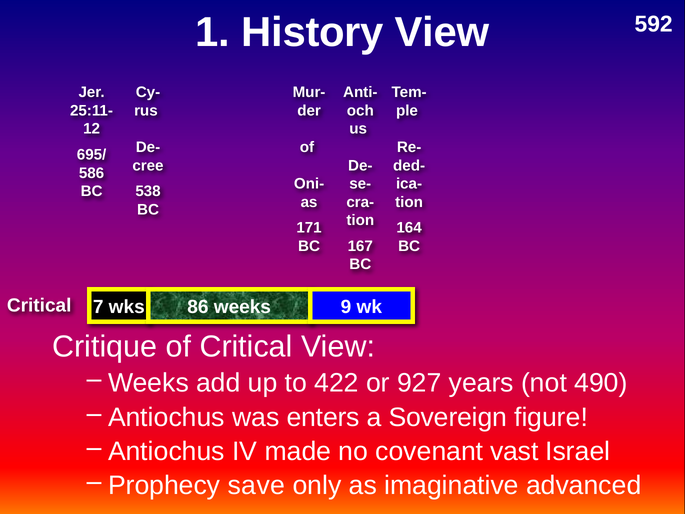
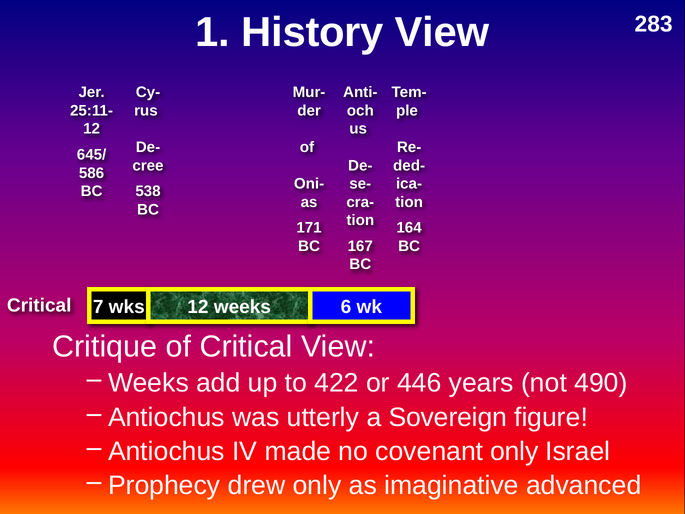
592: 592 -> 283 (654, 24)
695/: 695/ -> 645/ (92, 155)
wks 86: 86 -> 12 (198, 307)
9: 9 -> 6 (346, 307)
927: 927 -> 446 (419, 383)
enters: enters -> utterly (323, 417)
covenant vast: vast -> only (514, 451)
save: save -> drew (257, 485)
